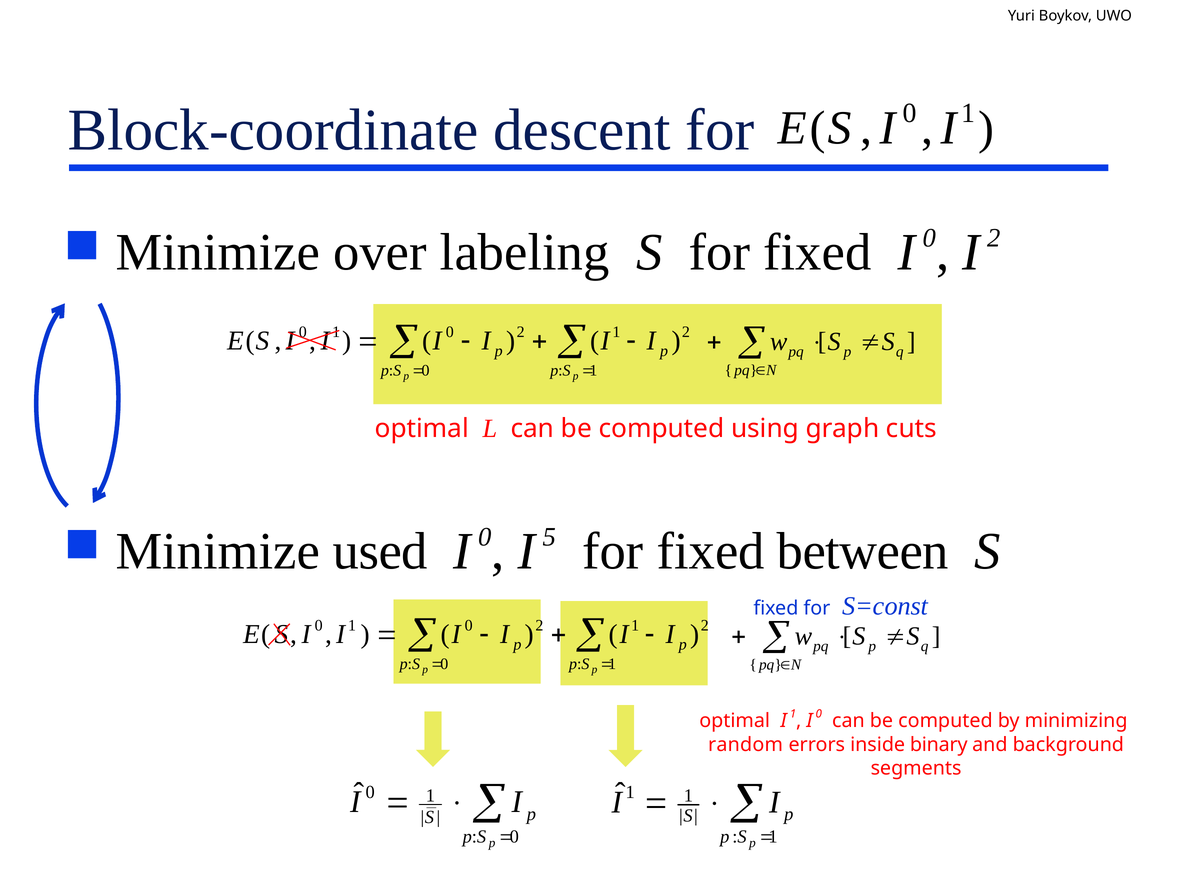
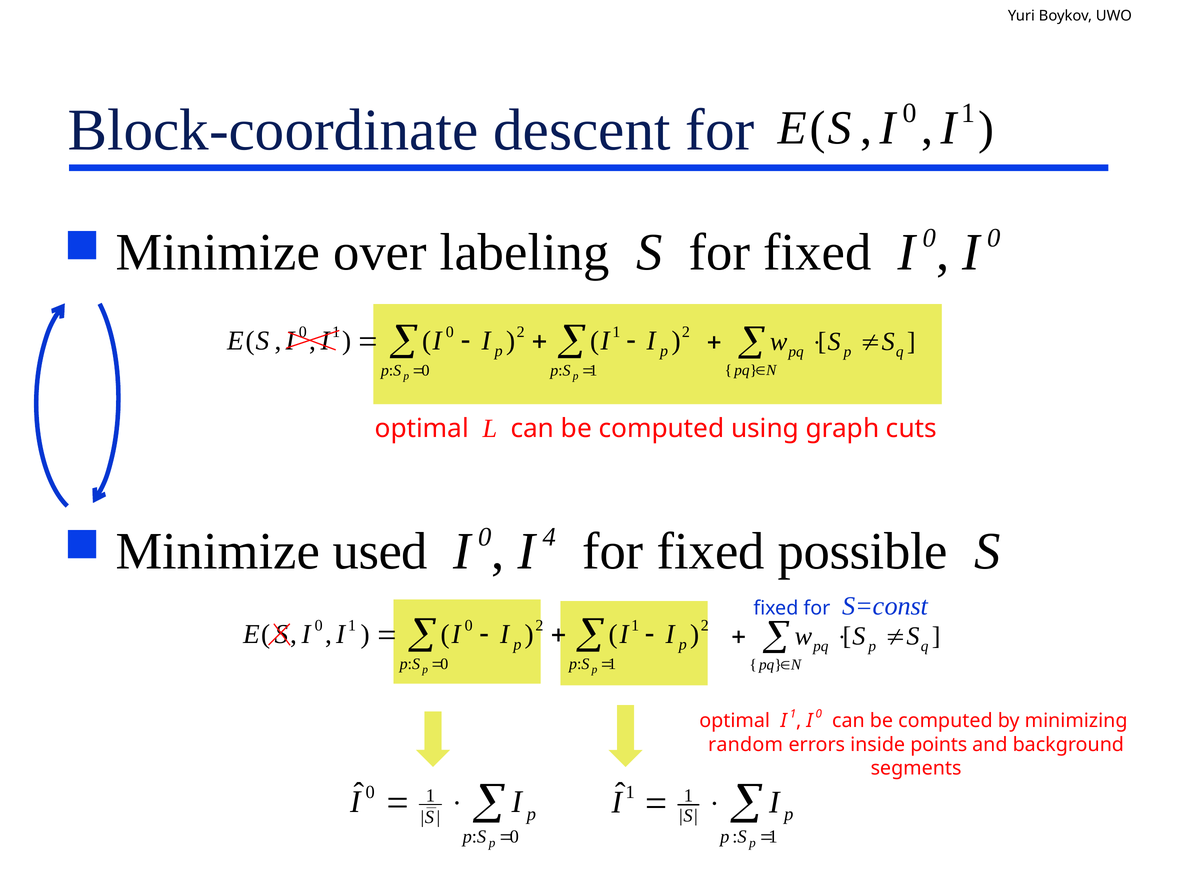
0 I 2: 2 -> 0 (994, 238)
5: 5 -> 4 (549, 537)
between: between -> possible (863, 552)
binary: binary -> points (939, 745)
